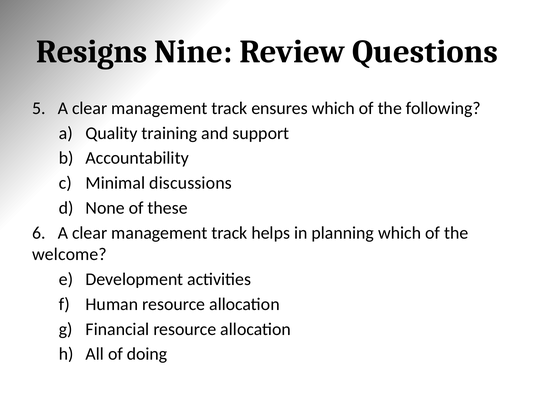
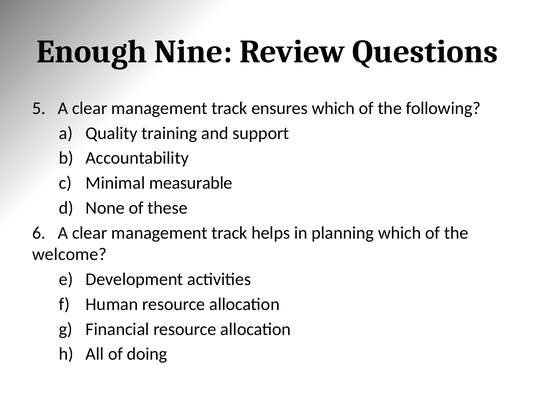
Resigns: Resigns -> Enough (92, 52)
discussions: discussions -> measurable (191, 183)
